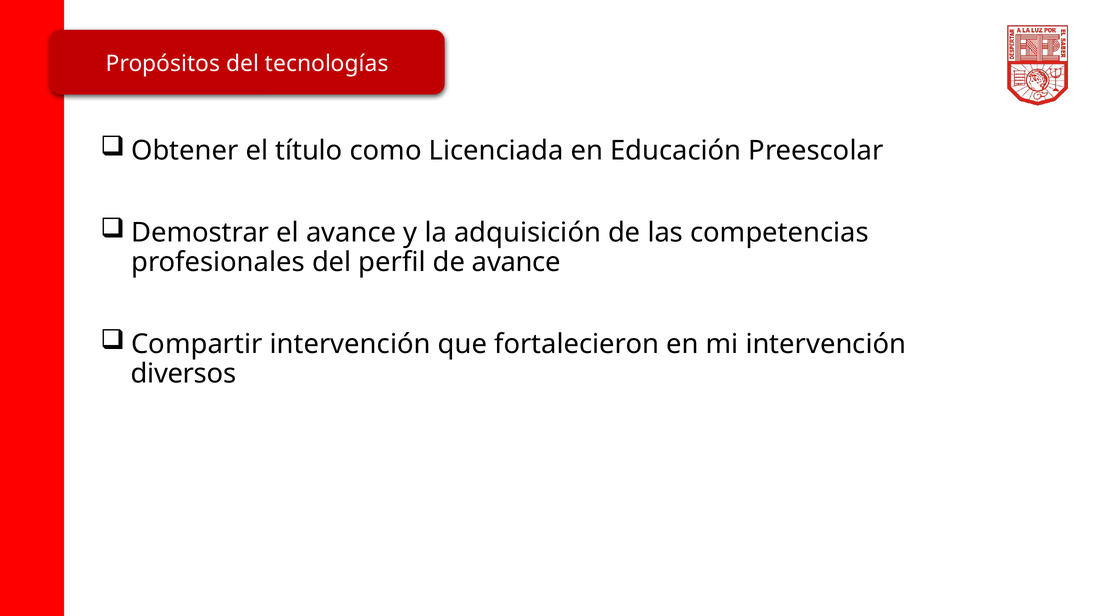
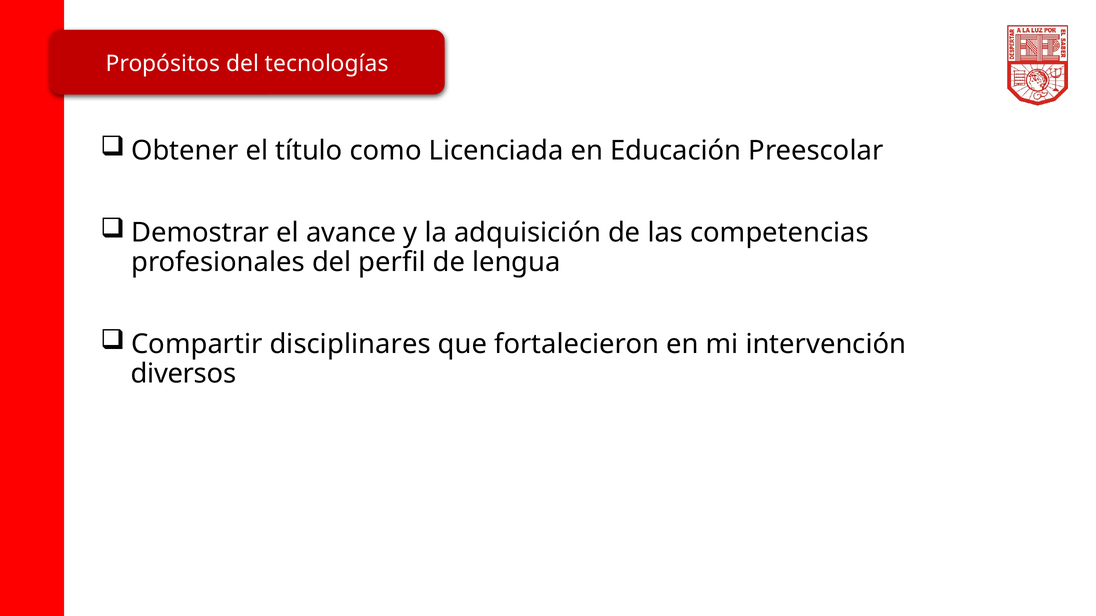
de avance: avance -> lengua (516, 262)
Compartir intervención: intervención -> disciplinares (350, 344)
